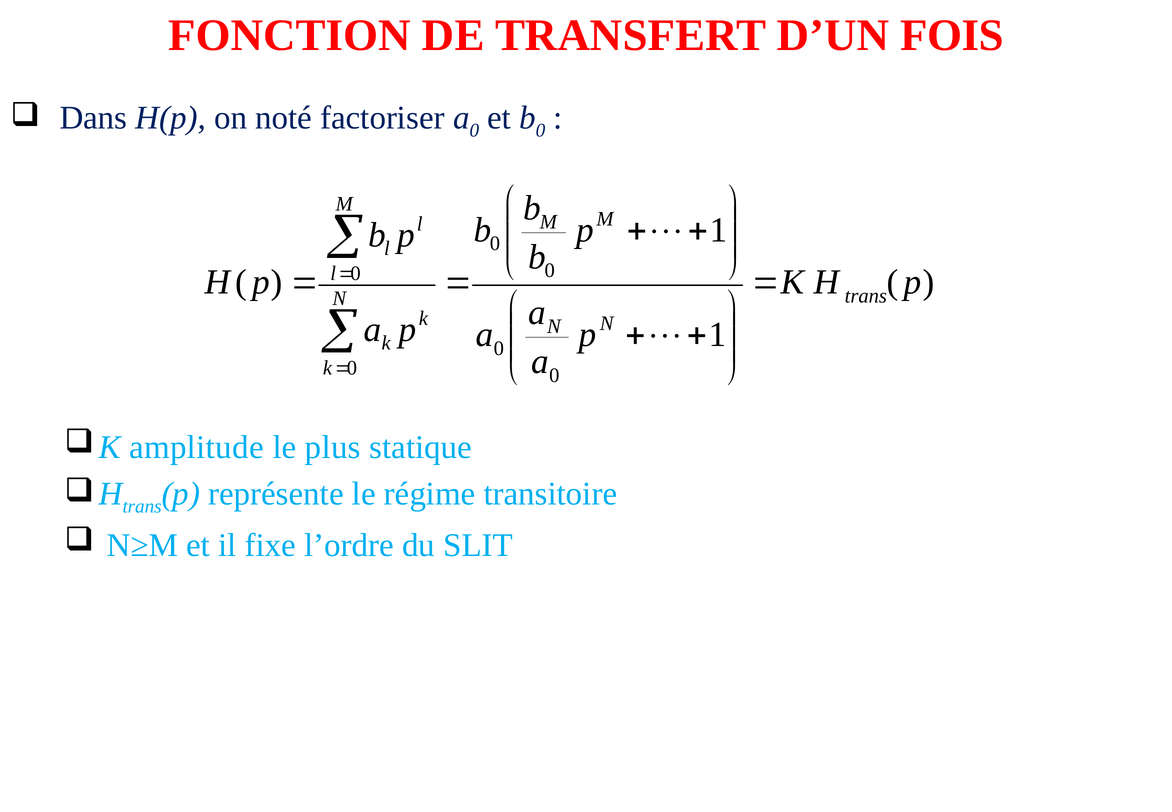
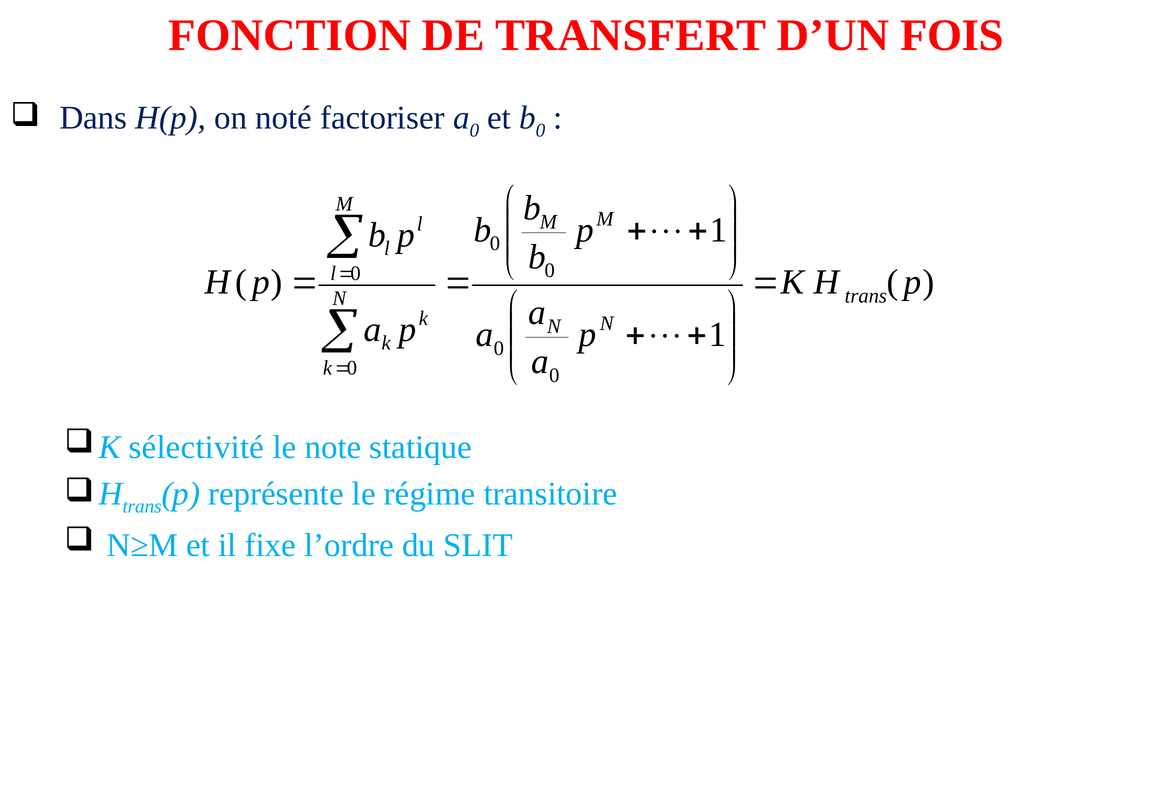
amplitude: amplitude -> sélectivité (196, 447)
plus: plus -> note (333, 447)
